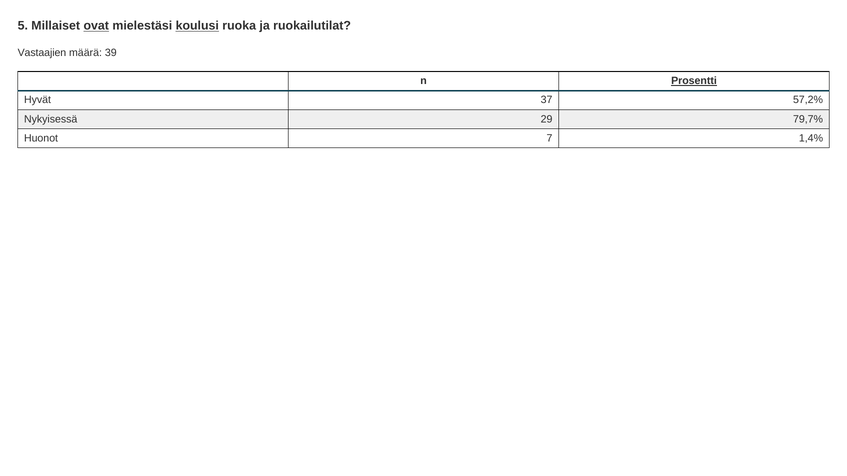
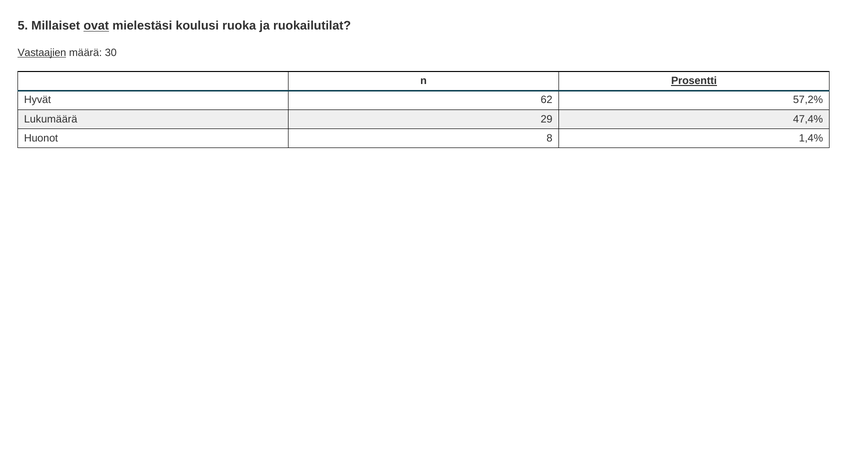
koulusi underline: present -> none (197, 26)
Vastaajien underline: none -> present (42, 53)
39: 39 -> 30 (111, 53)
37: 37 -> 62 (547, 100)
Nykyisessä: Nykyisessä -> Lukumäärä (51, 119)
79,7%: 79,7% -> 47,4% (808, 119)
7: 7 -> 8 (550, 138)
